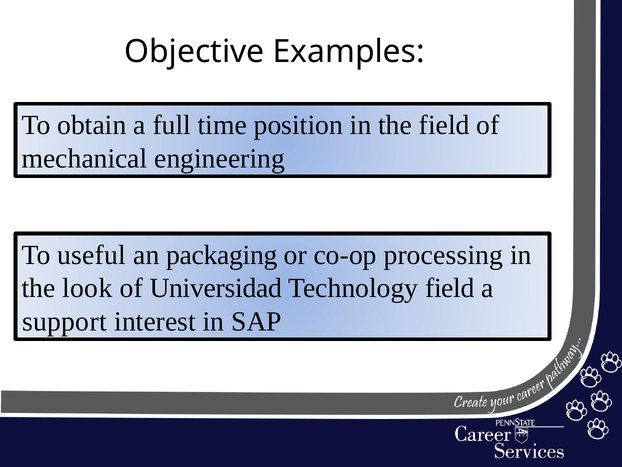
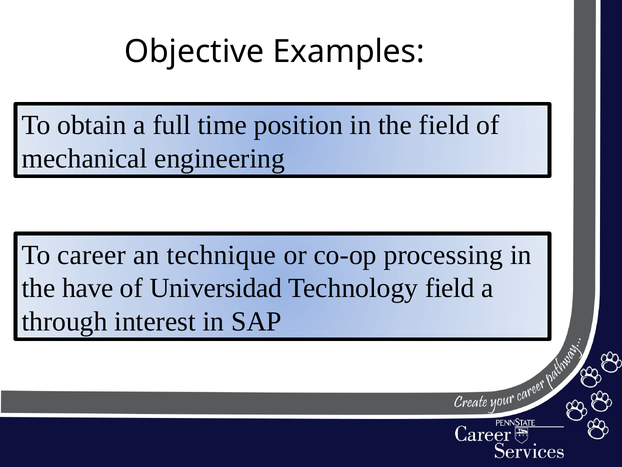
useful: useful -> career (92, 255)
packaging: packaging -> technique (221, 255)
look: look -> have (88, 288)
support: support -> through (65, 321)
